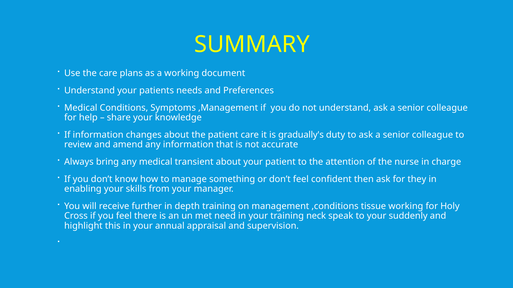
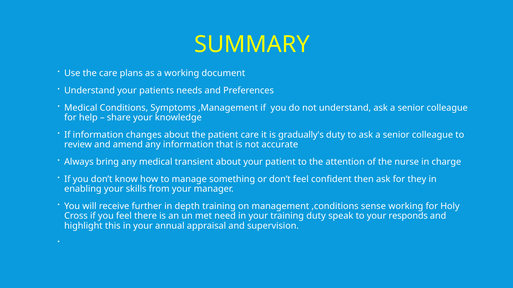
tissue: tissue -> sense (373, 207)
training neck: neck -> duty (316, 216)
suddenly: suddenly -> responds (408, 216)
